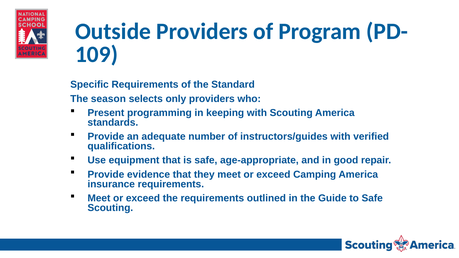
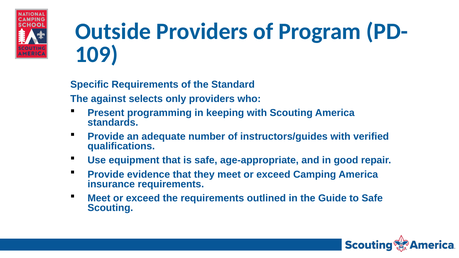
season: season -> against (108, 99)
